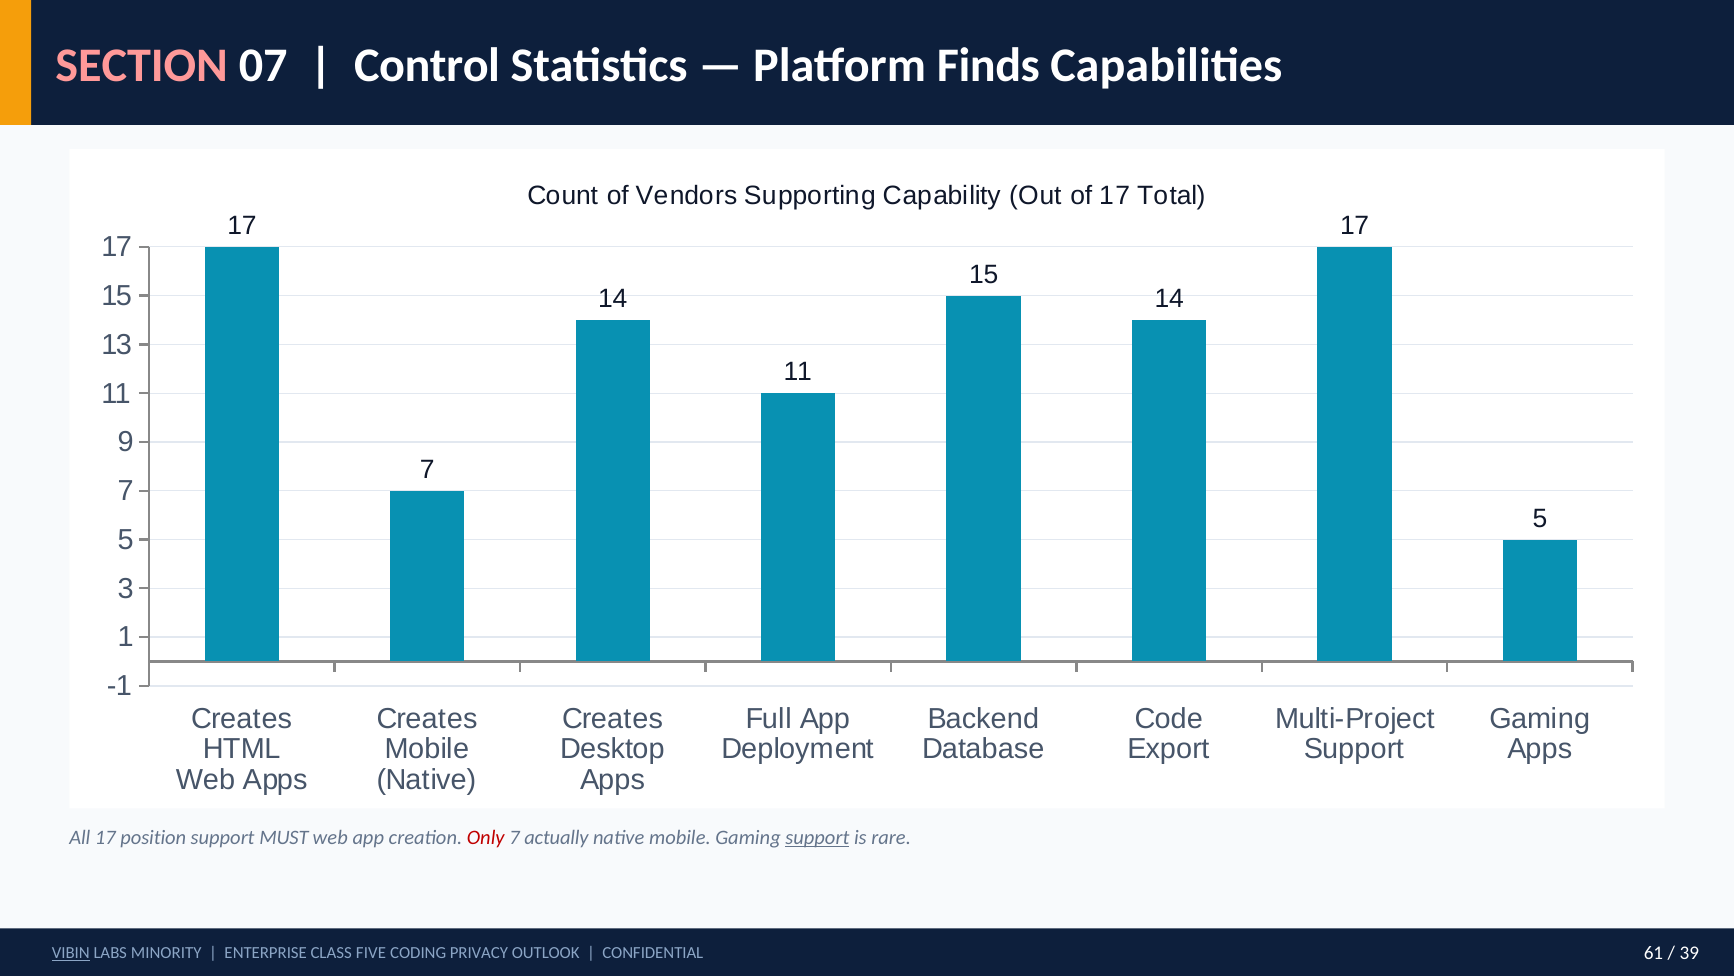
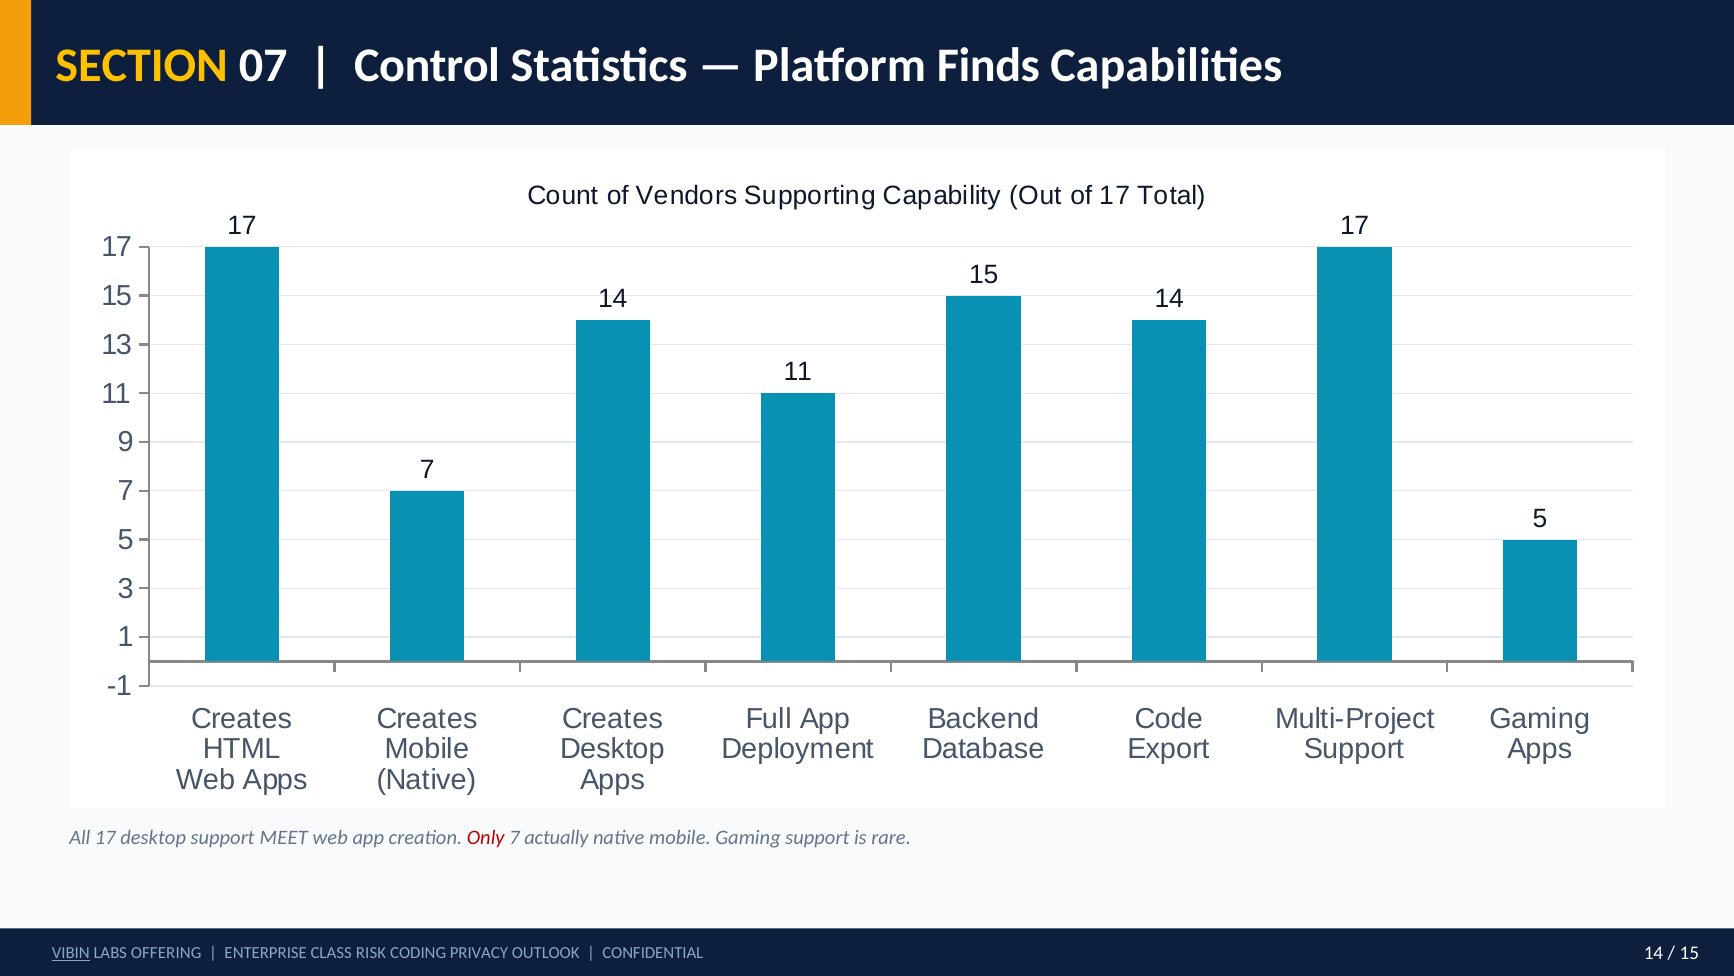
SECTION colour: pink -> yellow (142, 66)
17 position: position -> desktop (153, 837)
MUST: MUST -> MEET (284, 837)
support underline: present -> none (817, 837)
MINORITY: MINORITY -> OFFERING (166, 953)
FIVE: FIVE -> RISK (371, 953)
CONFIDENTIAL 61: 61 -> 14 (1653, 953)
39: 39 -> 15 (1689, 953)
